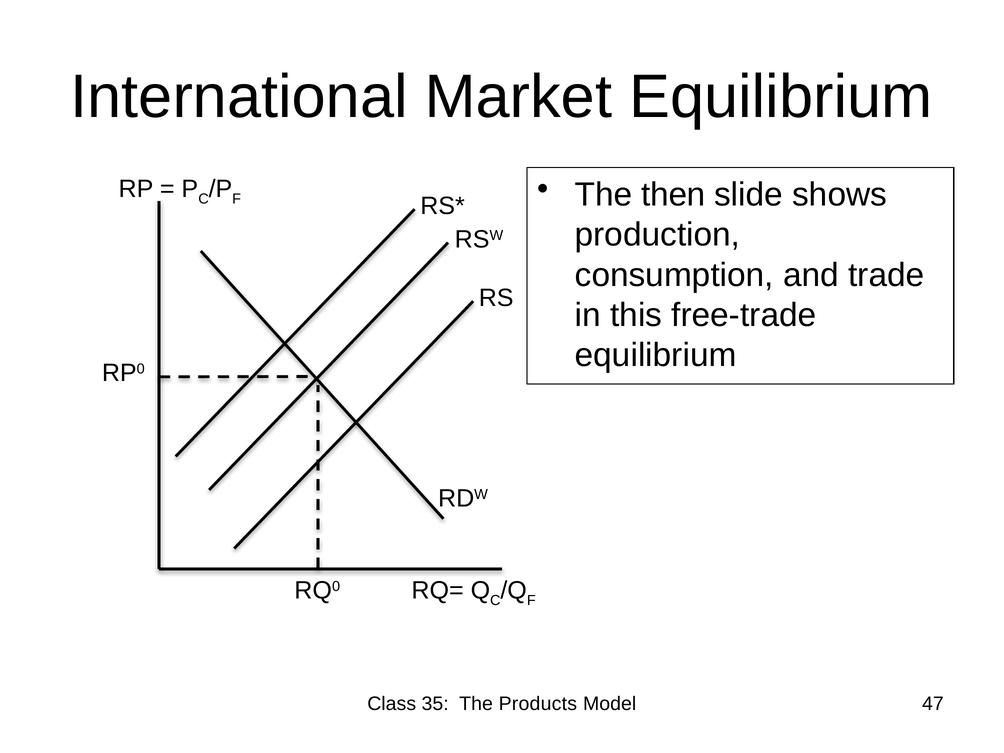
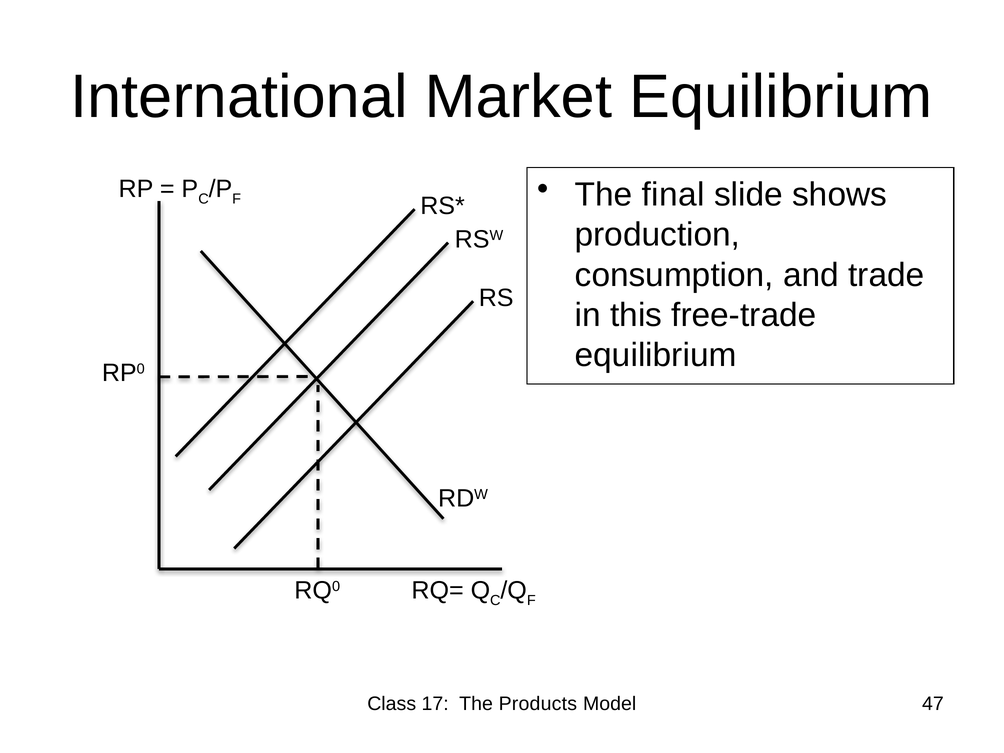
then: then -> final (673, 195)
35: 35 -> 17 (435, 704)
